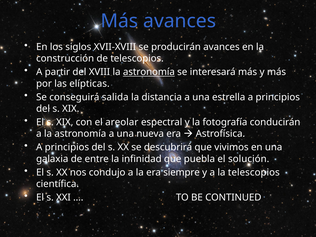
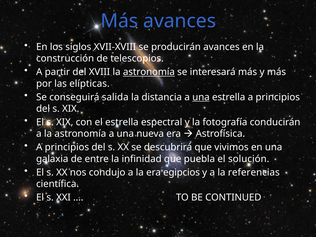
una underline: none -> present (201, 97)
el areolar: areolar -> estrella (122, 122)
siempre: siempre -> egipcios (182, 172)
la telescopios: telescopios -> referencias (254, 172)
